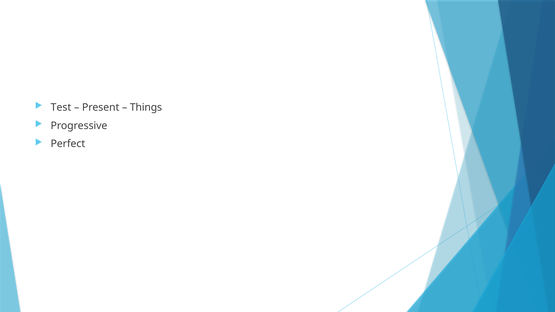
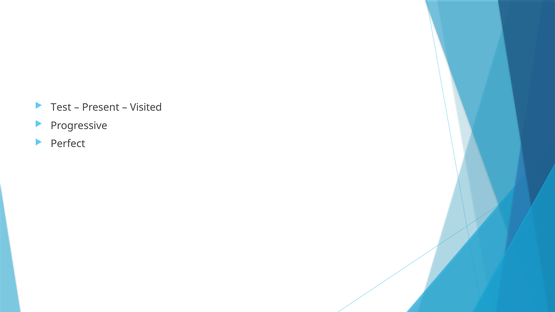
Things: Things -> Visited (146, 107)
